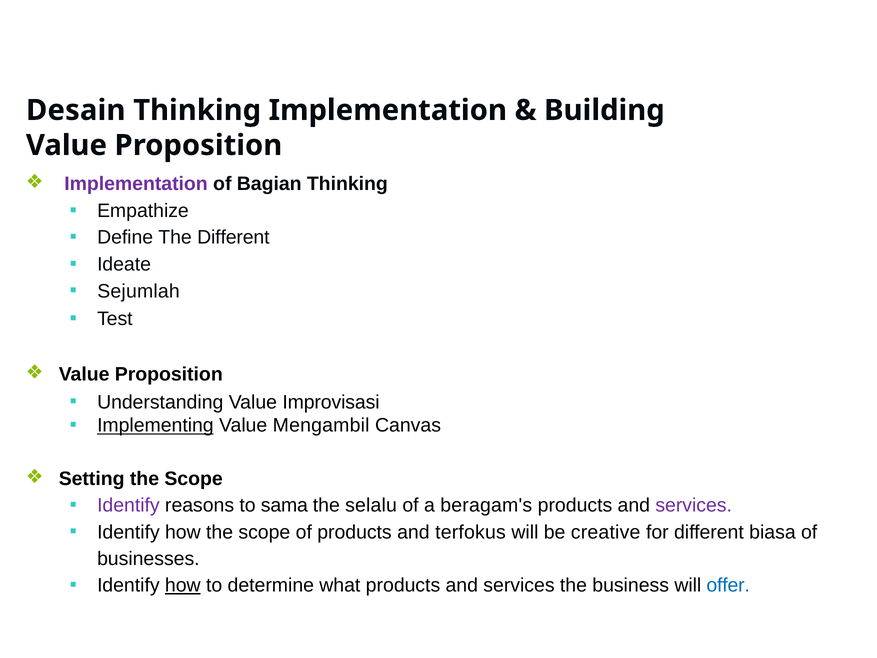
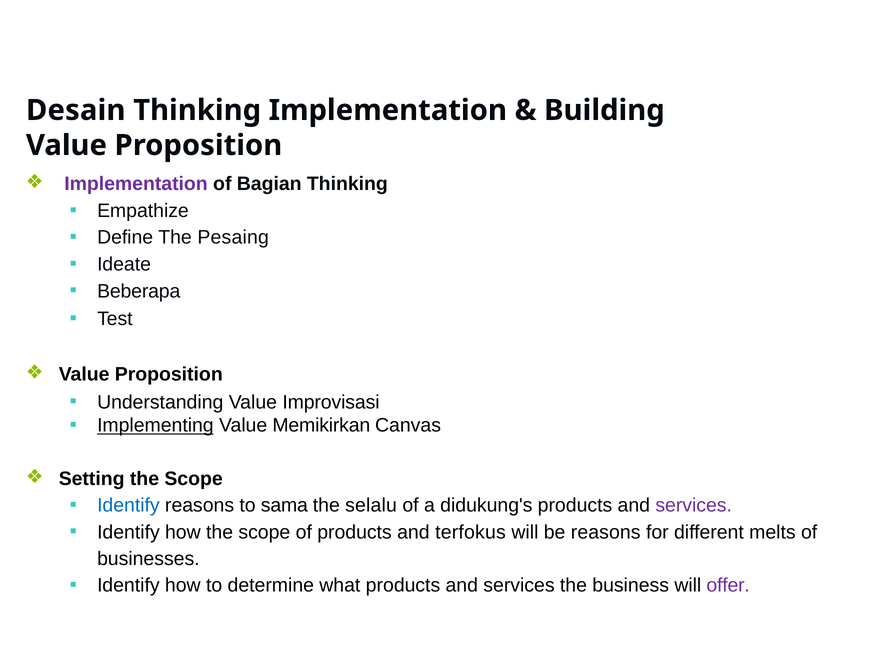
The Different: Different -> Pesaing (233, 237)
Sejumlah: Sejumlah -> Beberapa (139, 291)
Mengambil: Mengambil -> Memikirkan (321, 425)
Identify colour: purple -> blue (128, 505)
beragam's: beragam's -> didukung's (486, 505)
be creative: creative -> reasons (606, 532)
biasa: biasa -> melts (772, 532)
how underline: present -> none (183, 585)
offer colour: blue -> purple (728, 585)
